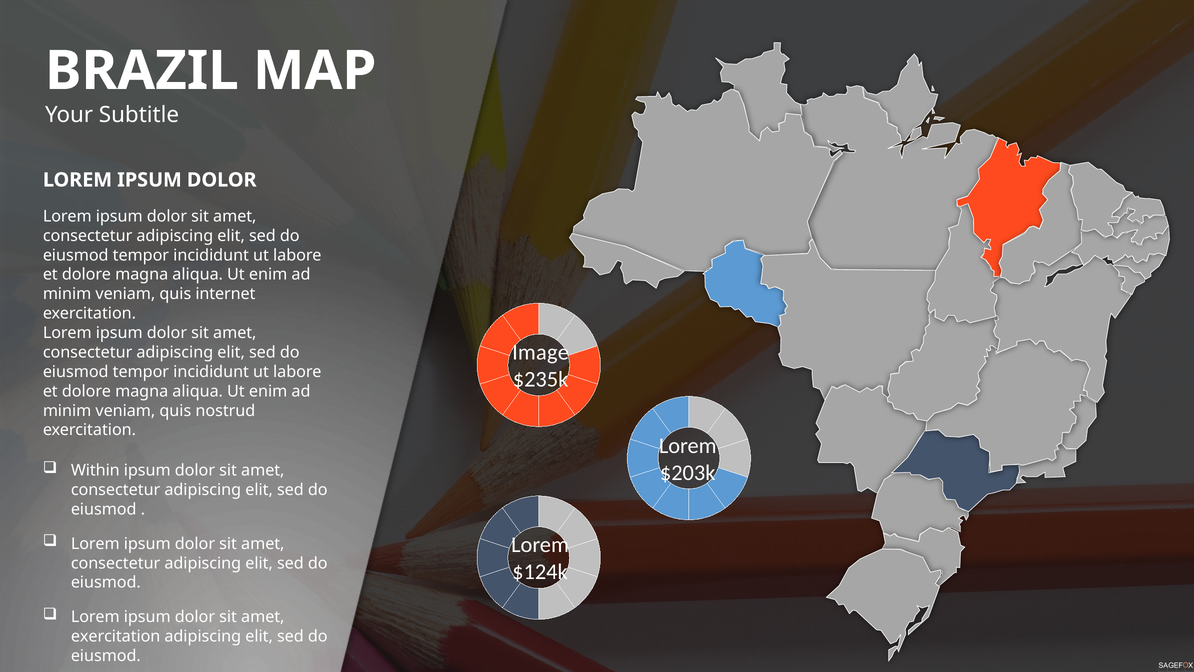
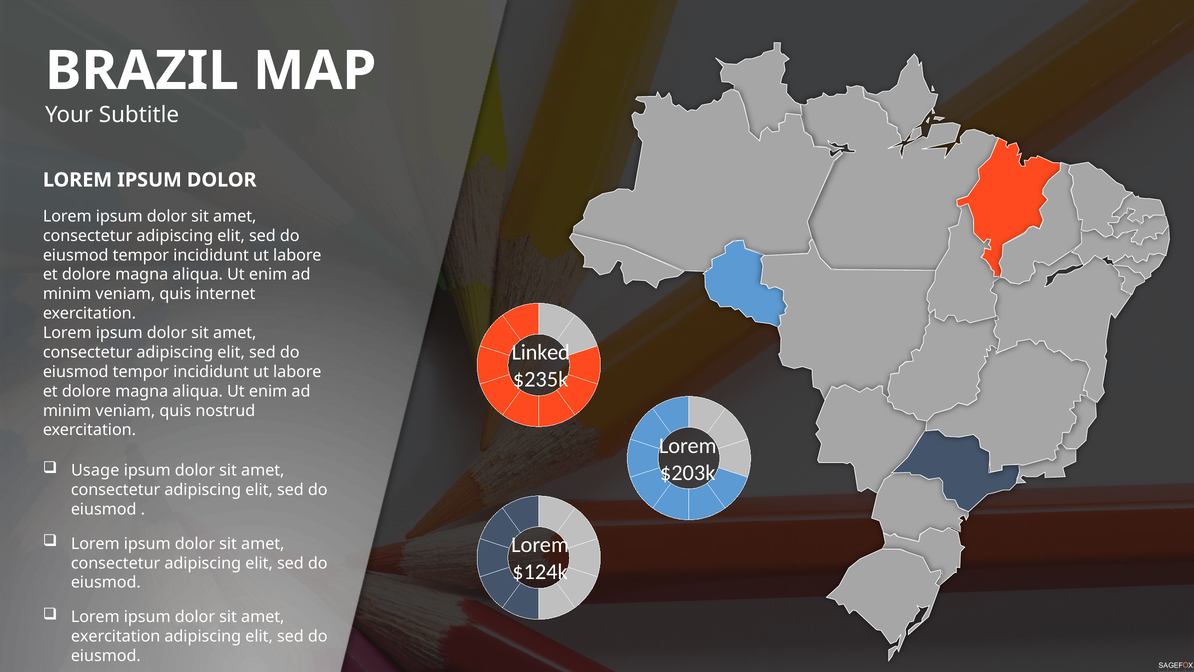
Image: Image -> Linked (541, 352)
Within: Within -> Usage (95, 470)
